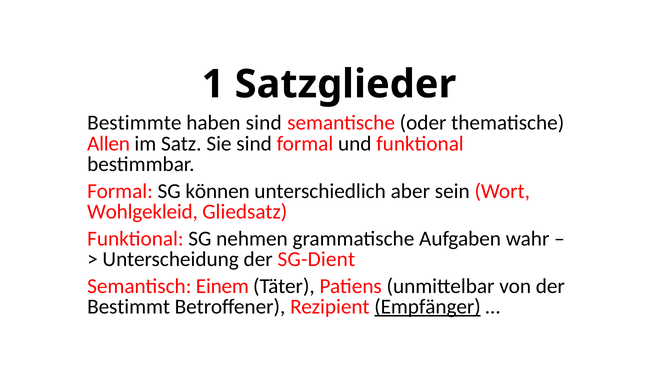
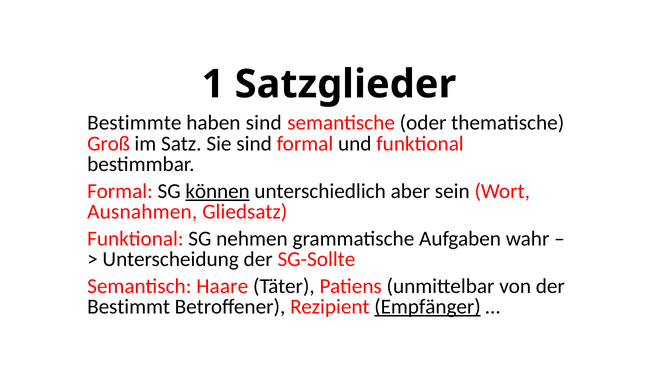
Allen: Allen -> Groß (109, 144)
können underline: none -> present (218, 191)
Wohlgekleid: Wohlgekleid -> Ausnahmen (142, 212)
SG-Dient: SG-Dient -> SG-Sollte (316, 259)
Einem: Einem -> Haare (222, 286)
